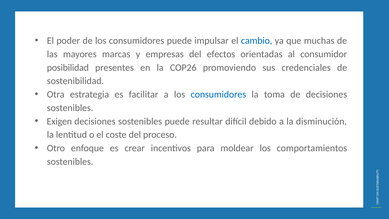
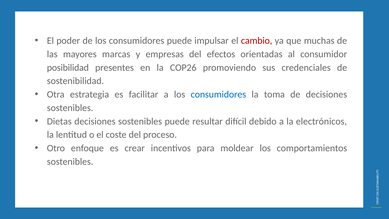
cambio colour: blue -> red (257, 41)
Exigen: Exigen -> Dietas (59, 121)
disminución: disminución -> electrónicos (321, 121)
